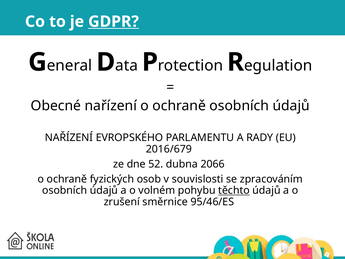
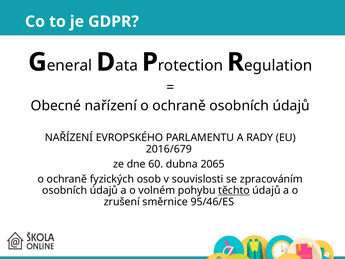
GDPR underline: present -> none (114, 22)
52: 52 -> 60 (156, 164)
2066: 2066 -> 2065 (213, 164)
